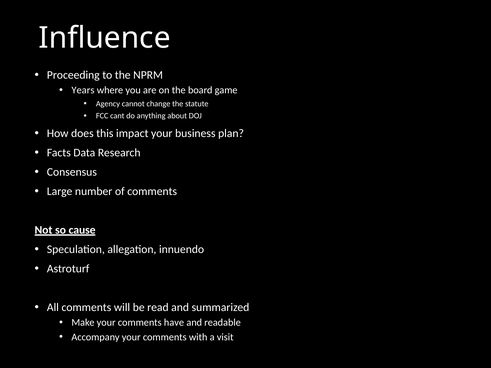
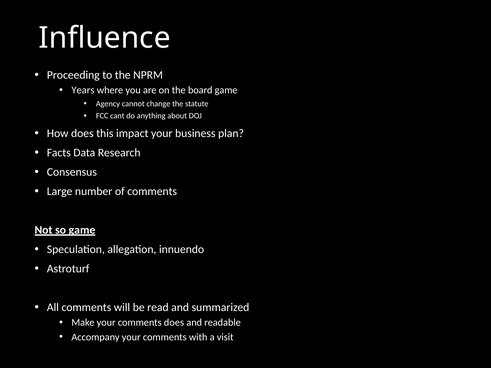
so cause: cause -> game (82, 230)
comments have: have -> does (174, 323)
